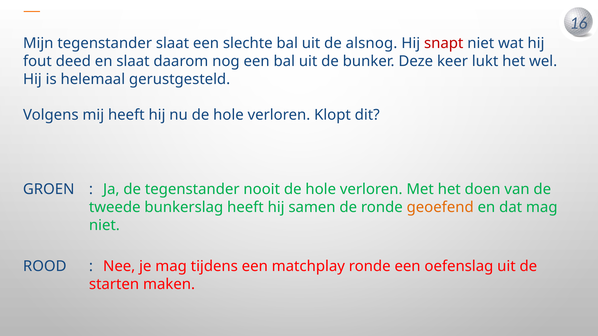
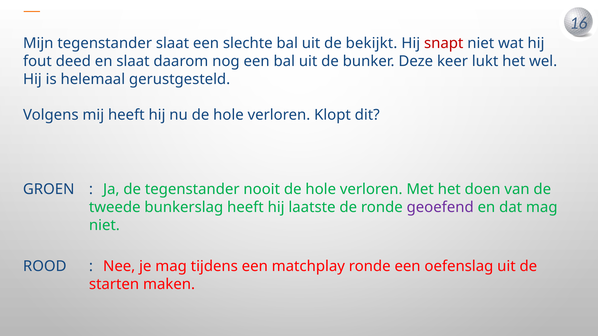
alsnog: alsnog -> bekijkt (372, 43)
samen: samen -> laatste (312, 207)
geoefend colour: orange -> purple (440, 207)
